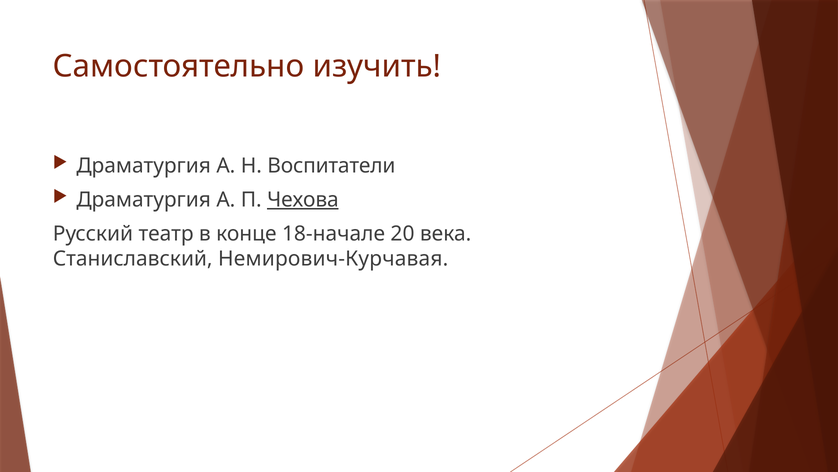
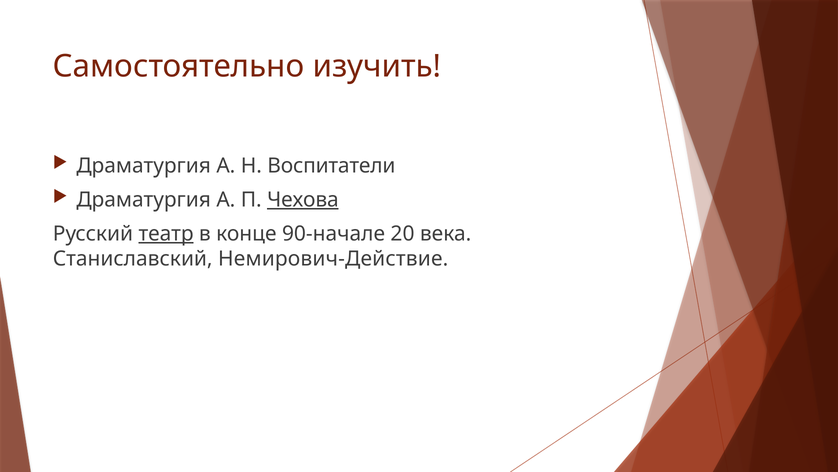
театр underline: none -> present (166, 233)
18-начале: 18-начале -> 90-начале (334, 233)
Немирович-Курчавая: Немирович-Курчавая -> Немирович-Действие (333, 259)
